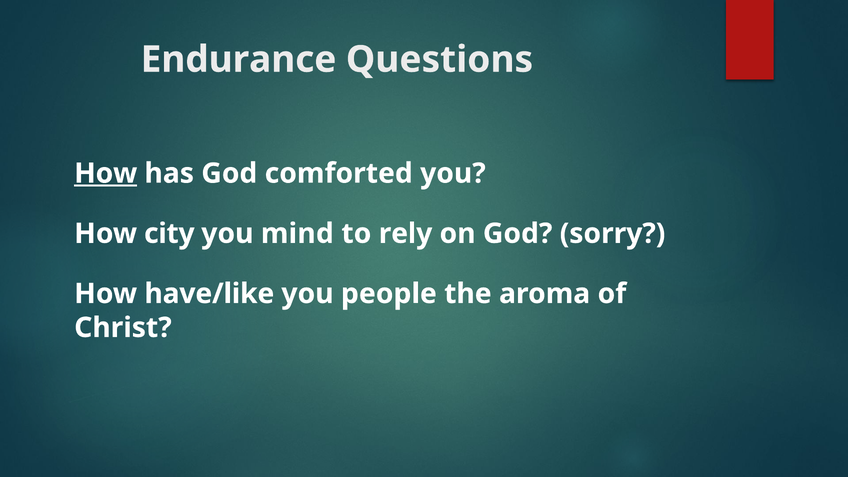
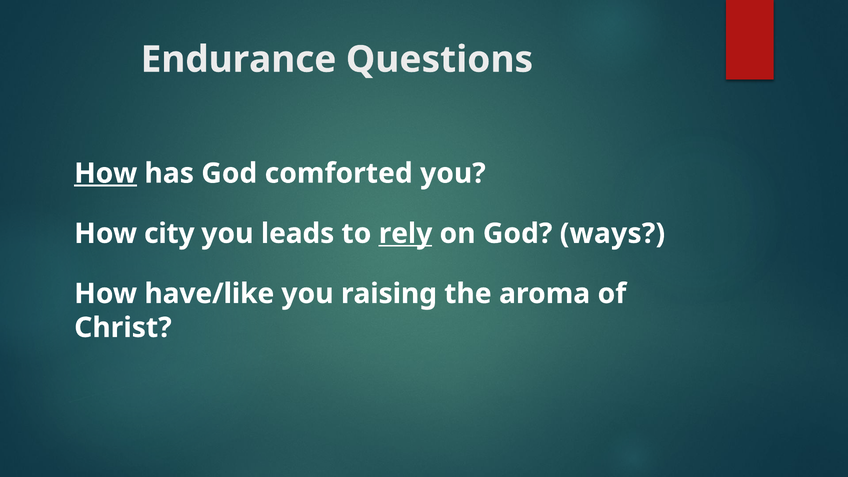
mind: mind -> leads (298, 234)
rely underline: none -> present (406, 234)
sorry: sorry -> ways (612, 234)
people: people -> raising (389, 294)
